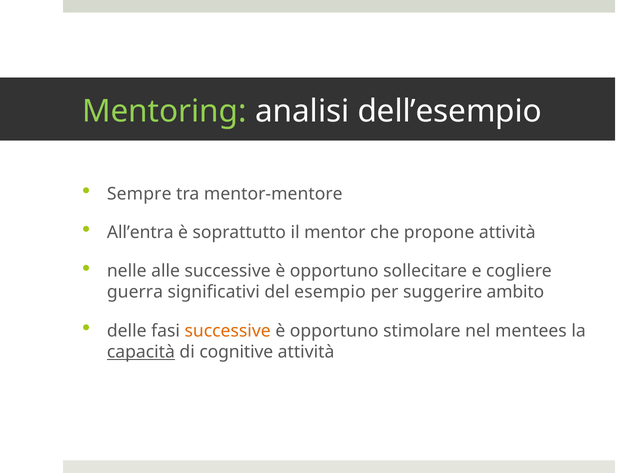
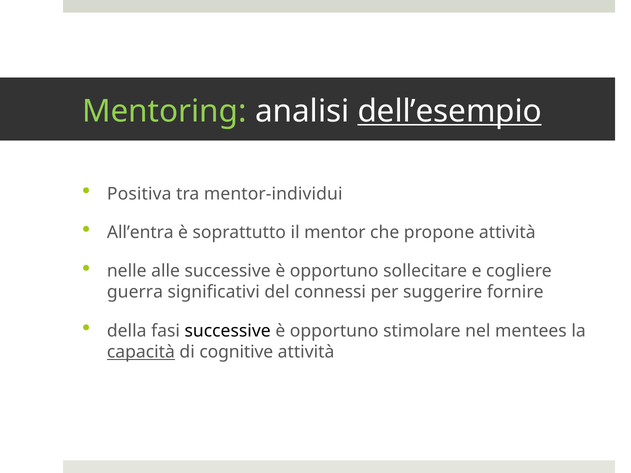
dell’esempio underline: none -> present (450, 111)
Sempre: Sempre -> Positiva (139, 194)
mentor-mentore: mentor-mentore -> mentor-individui (273, 194)
esempio: esempio -> connessi (330, 292)
ambito: ambito -> fornire (515, 292)
delle: delle -> della (127, 331)
successive colour: orange -> black (228, 331)
